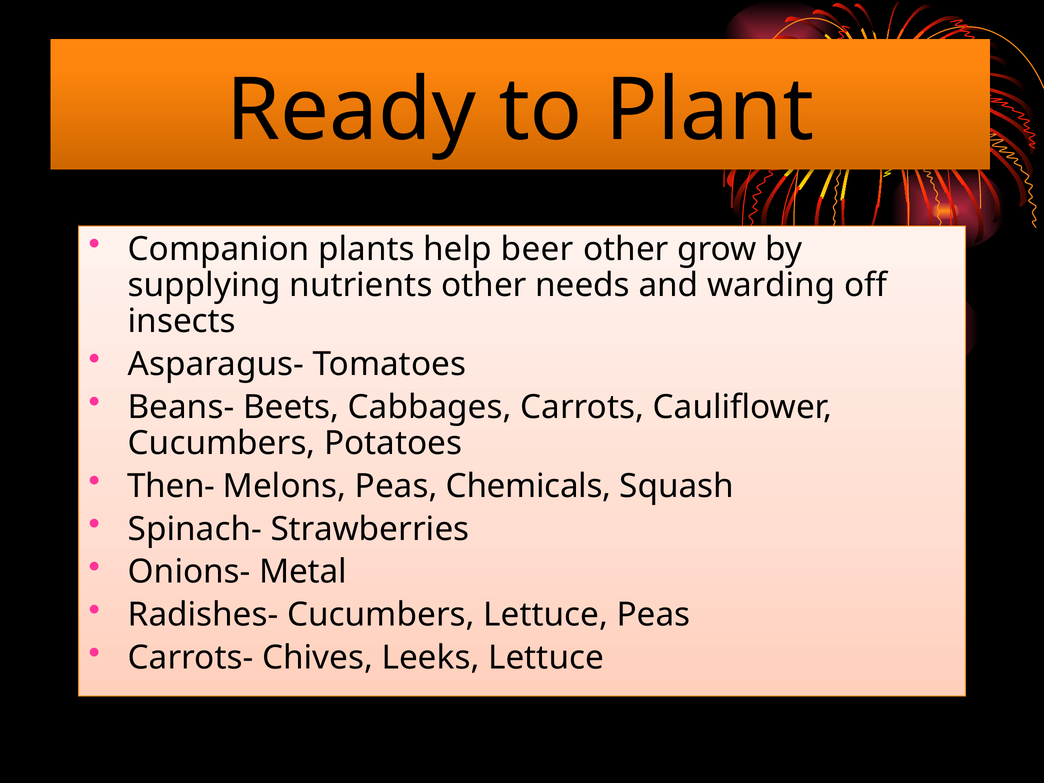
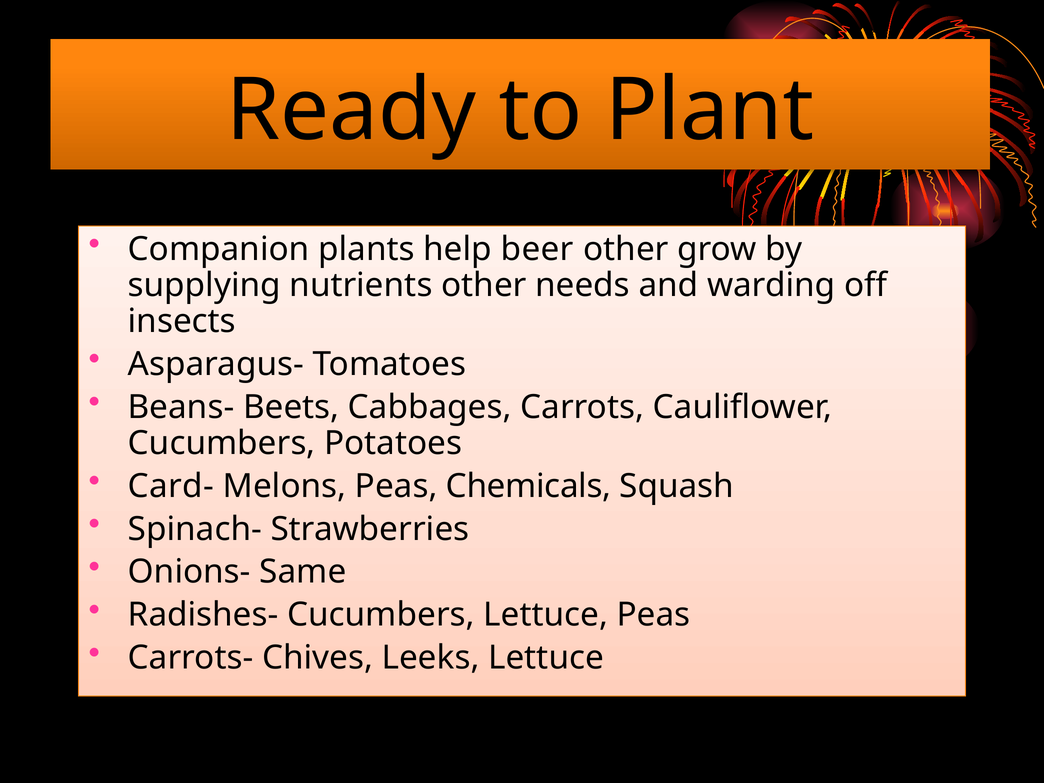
Then-: Then- -> Card- (171, 486)
Metal: Metal -> Same (303, 572)
